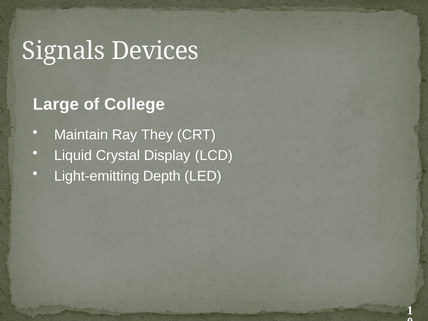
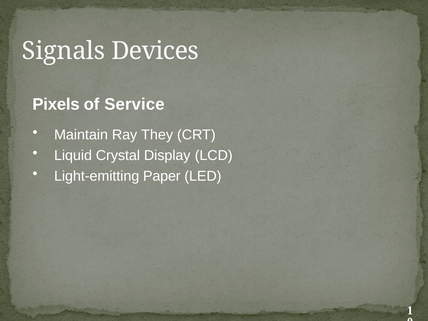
Large: Large -> Pixels (56, 104)
College: College -> Service (134, 104)
Depth: Depth -> Paper (162, 176)
